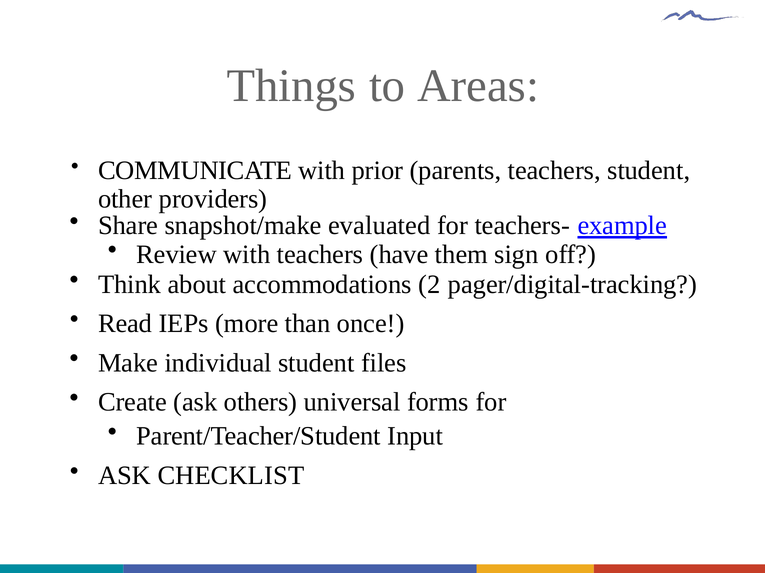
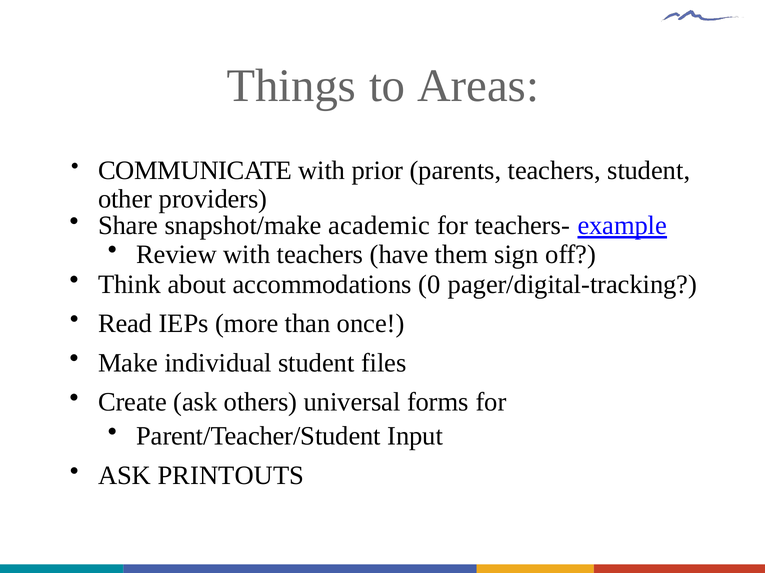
evaluated: evaluated -> academic (379, 226)
2: 2 -> 0 (429, 285)
CHECKLIST: CHECKLIST -> PRINTOUTS (231, 476)
